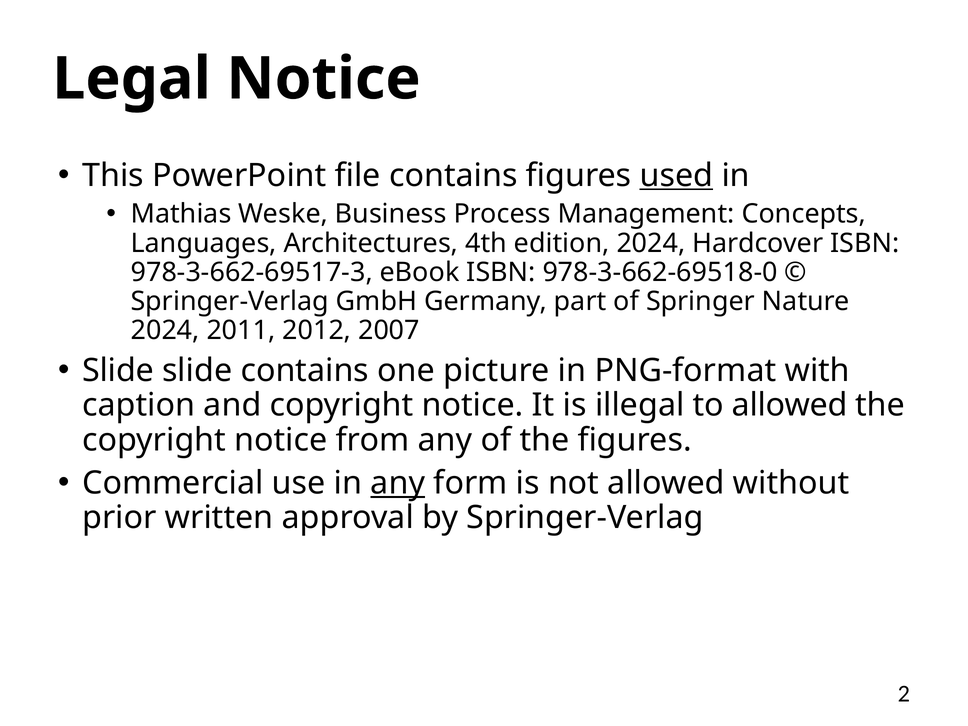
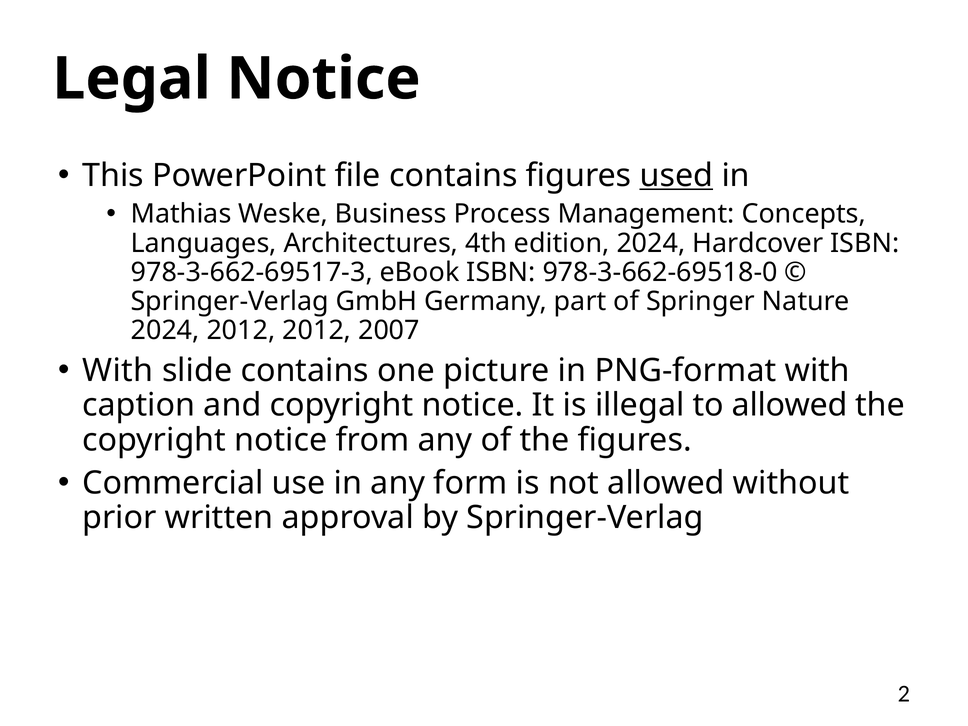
2024 2011: 2011 -> 2012 (241, 330)
Slide: Slide -> With (118, 370)
any underline: present -> none (398, 483)
